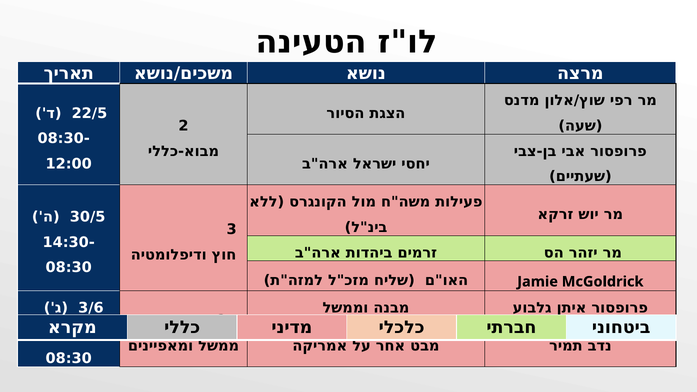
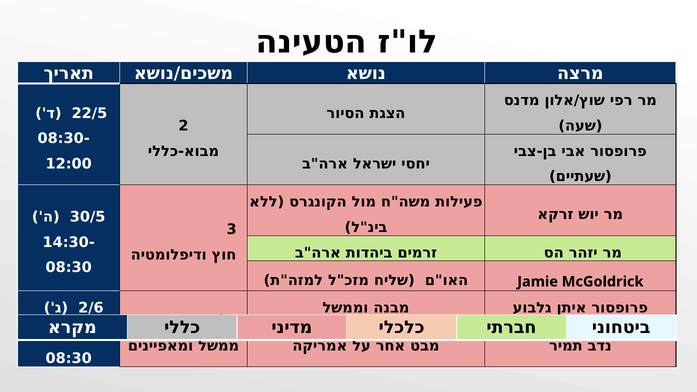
3/6: 3/6 -> 2/6 (91, 308)
